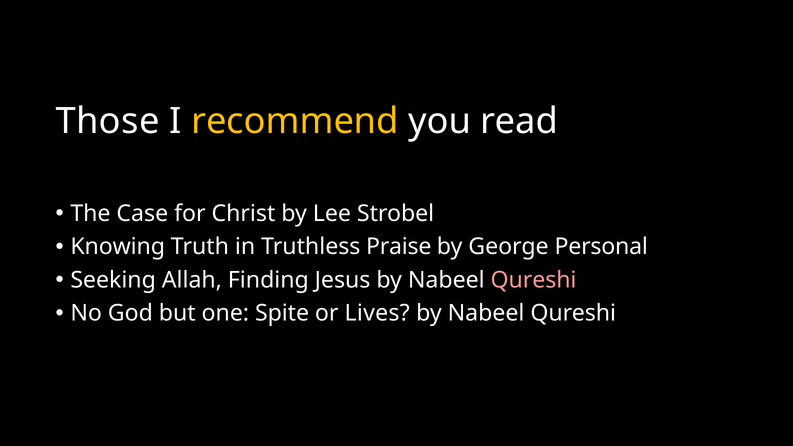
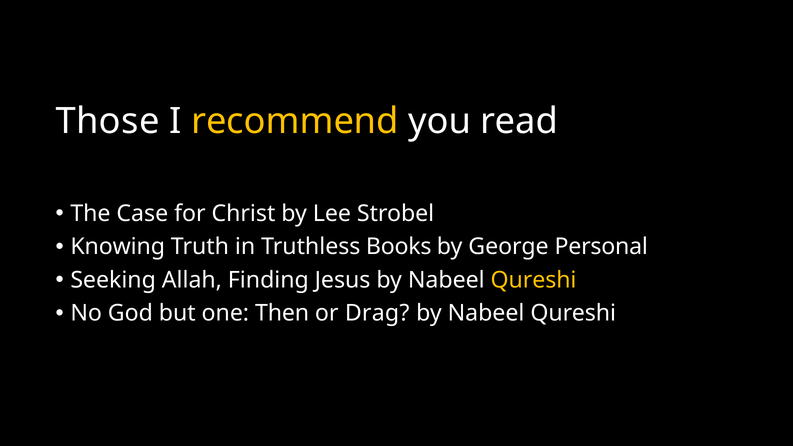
Praise: Praise -> Books (399, 247)
Qureshi colour: pink -> yellow (534, 280)
Spite: Spite -> Then (282, 313)
Lives: Lives -> Drag (377, 313)
